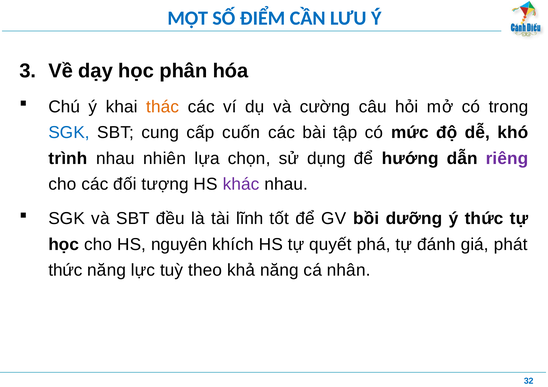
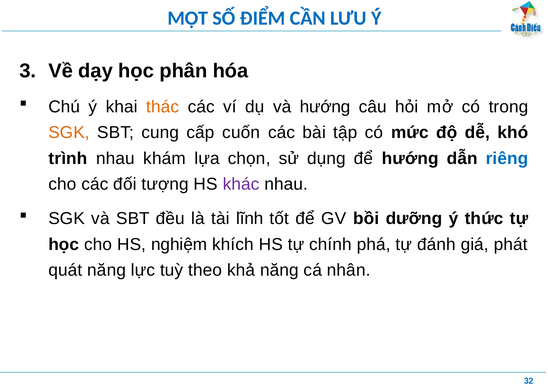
và cường: cường -> hướng (325, 107)
SGK colour: blue -> orange (69, 132)
nhiên: nhiên -> khám (165, 158)
riêng colour: purple -> blue (507, 158)
nguyên: nguyên -> nghiệm (179, 244)
quyết: quyết -> chính (330, 244)
thức: thức -> quát (65, 270)
